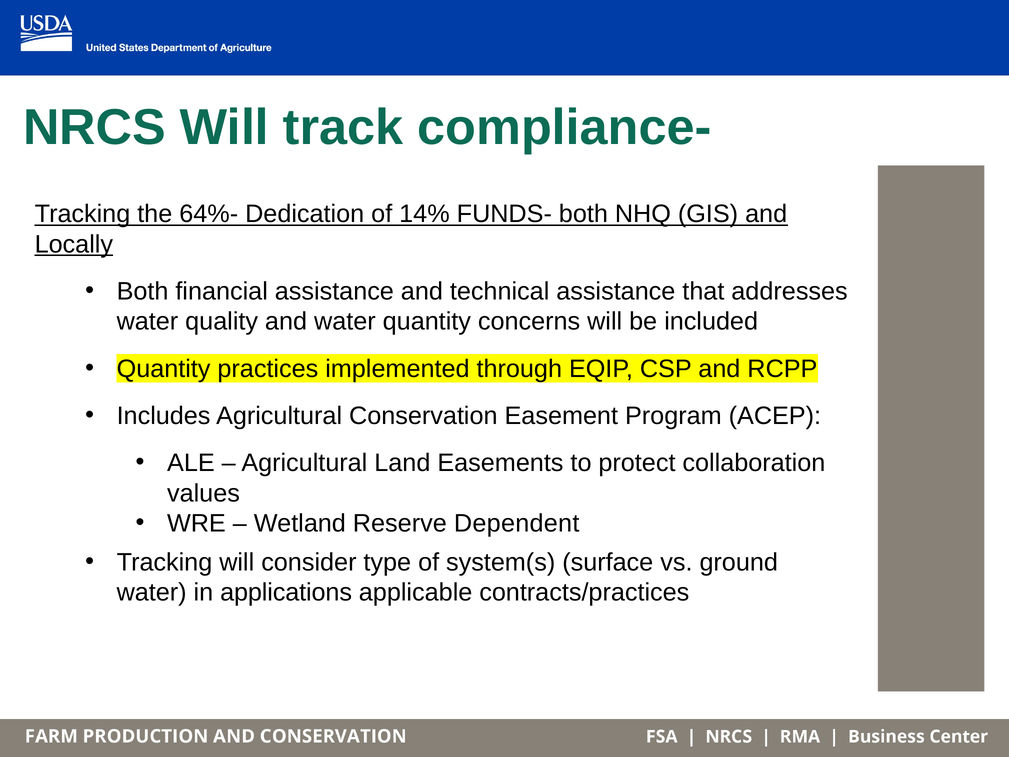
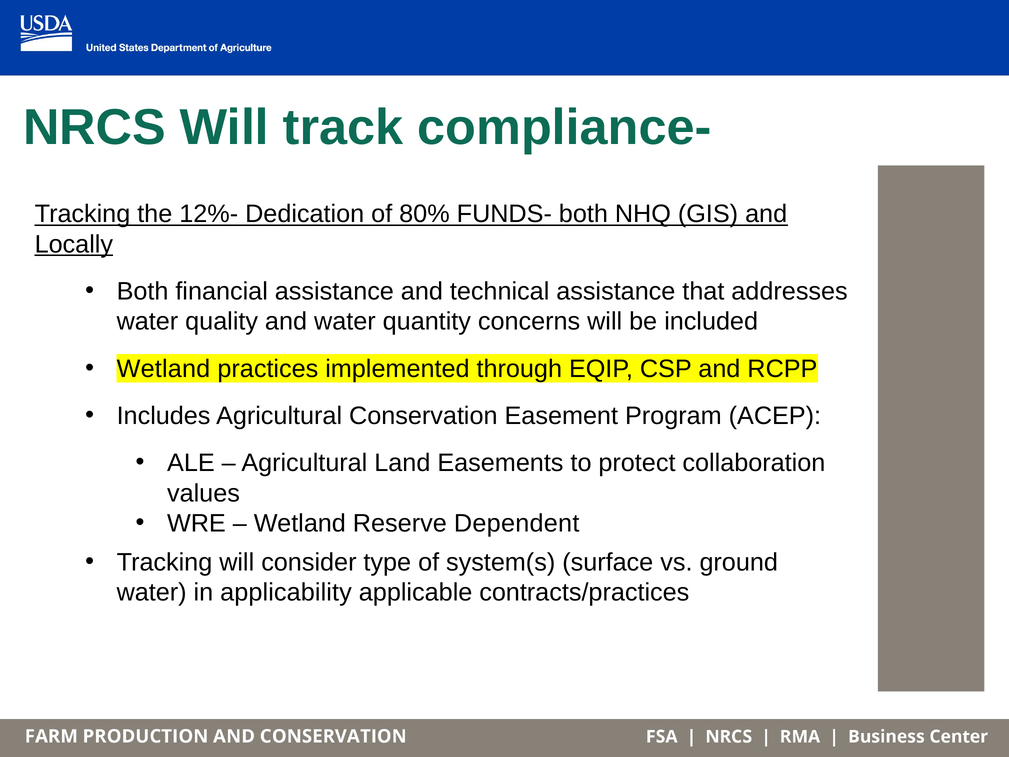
64%-: 64%- -> 12%- (209, 214)
14%: 14% -> 80% (424, 214)
Quantity: Quantity -> Wetland (163, 369)
applications: applications -> applicability (286, 592)
